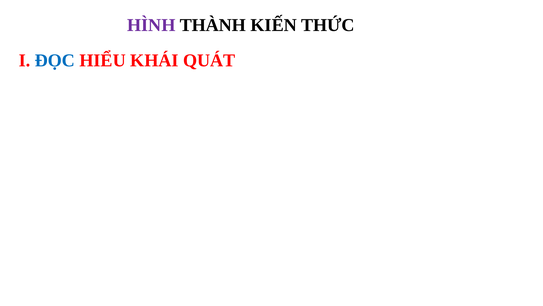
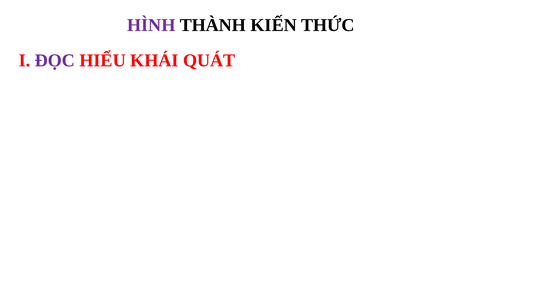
ĐỌC colour: blue -> purple (55, 60)
